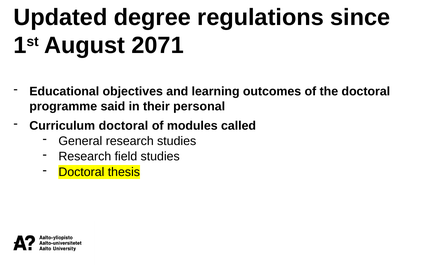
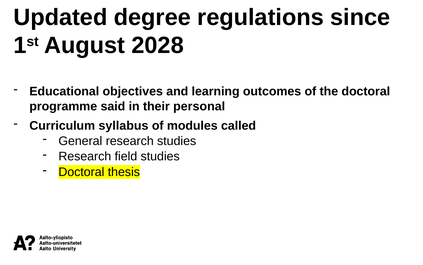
2071: 2071 -> 2028 (158, 45)
Curriculum doctoral: doctoral -> syllabus (123, 125)
